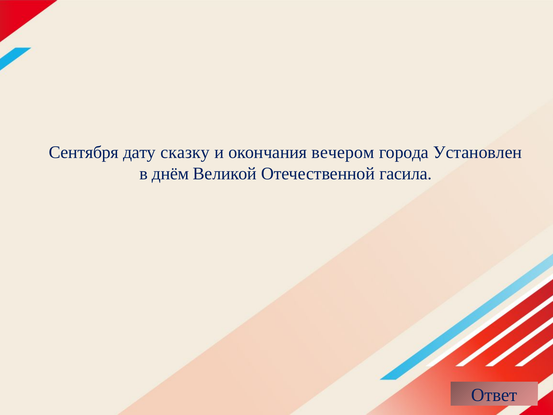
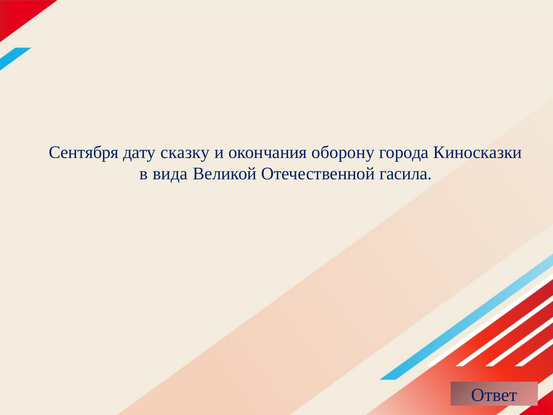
вечером: вечером -> оборону (343, 152)
Установлен: Установлен -> Киносказки (478, 152)
днём: днём -> вида (170, 173)
